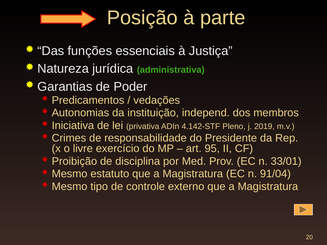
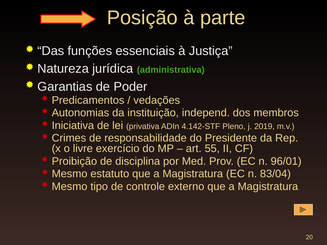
95: 95 -> 55 (212, 149)
33/01: 33/01 -> 96/01 (286, 161)
91/04: 91/04 -> 83/04 (275, 174)
